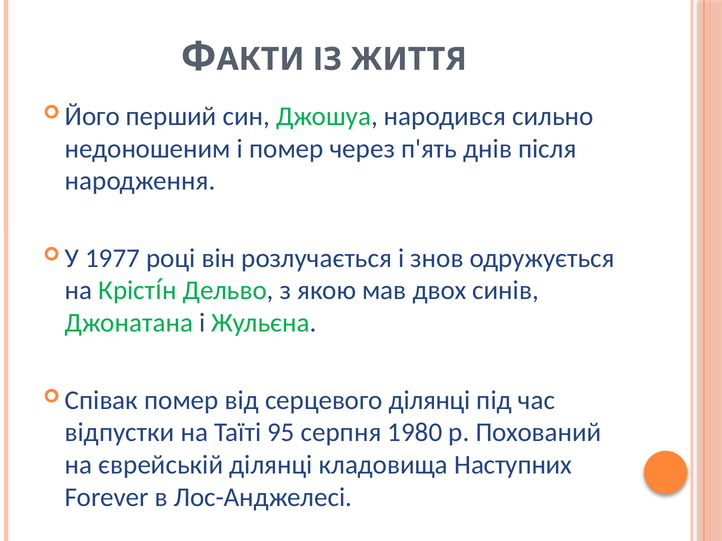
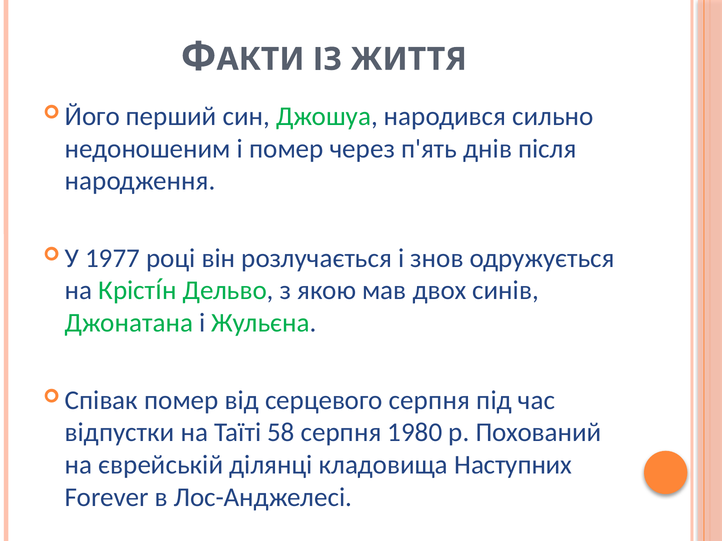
серцевого ділянці: ділянці -> серпня (429, 400)
95: 95 -> 58 (281, 433)
